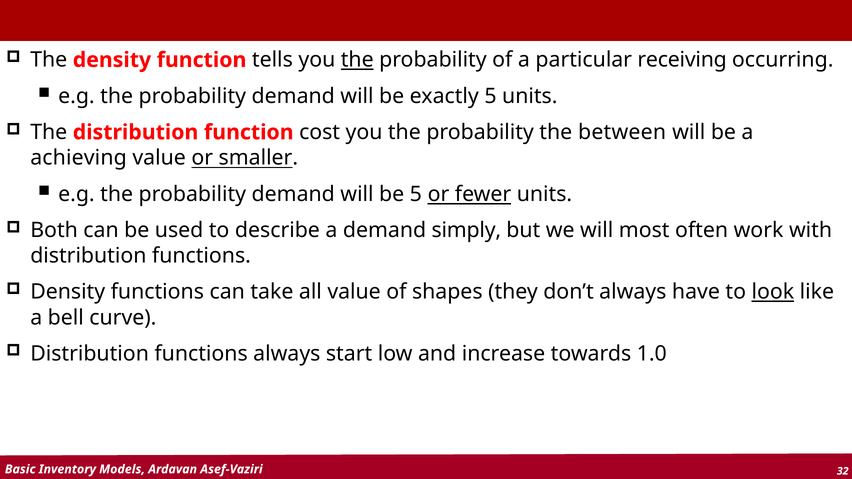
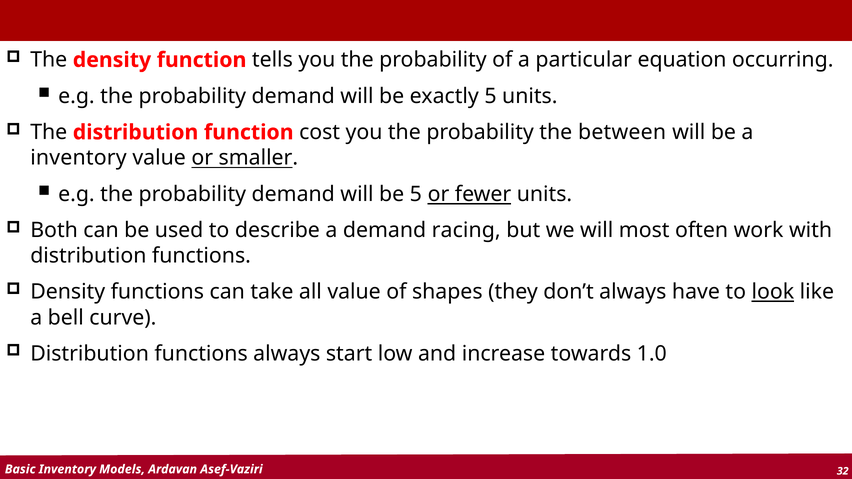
the underline: present -> none (357, 60)
receiving: receiving -> equation (682, 60)
achieving: achieving -> inventory (78, 158)
simply: simply -> racing (466, 230)
